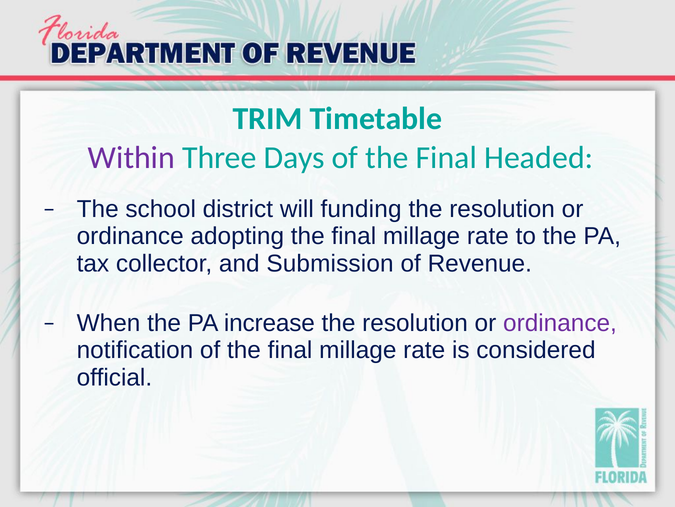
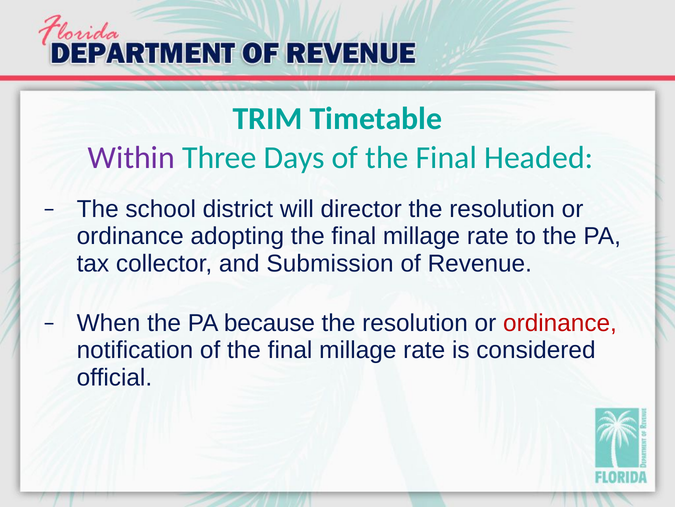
funding: funding -> director (361, 209)
increase: increase -> because (269, 322)
ordinance colour: purple -> red (560, 322)
